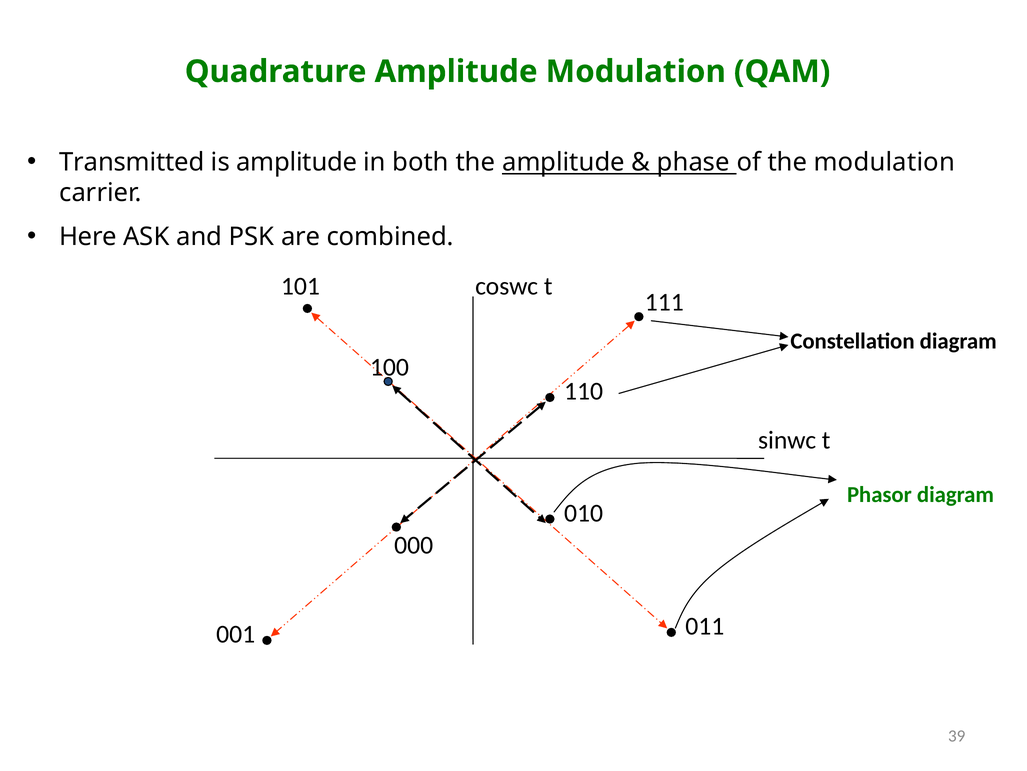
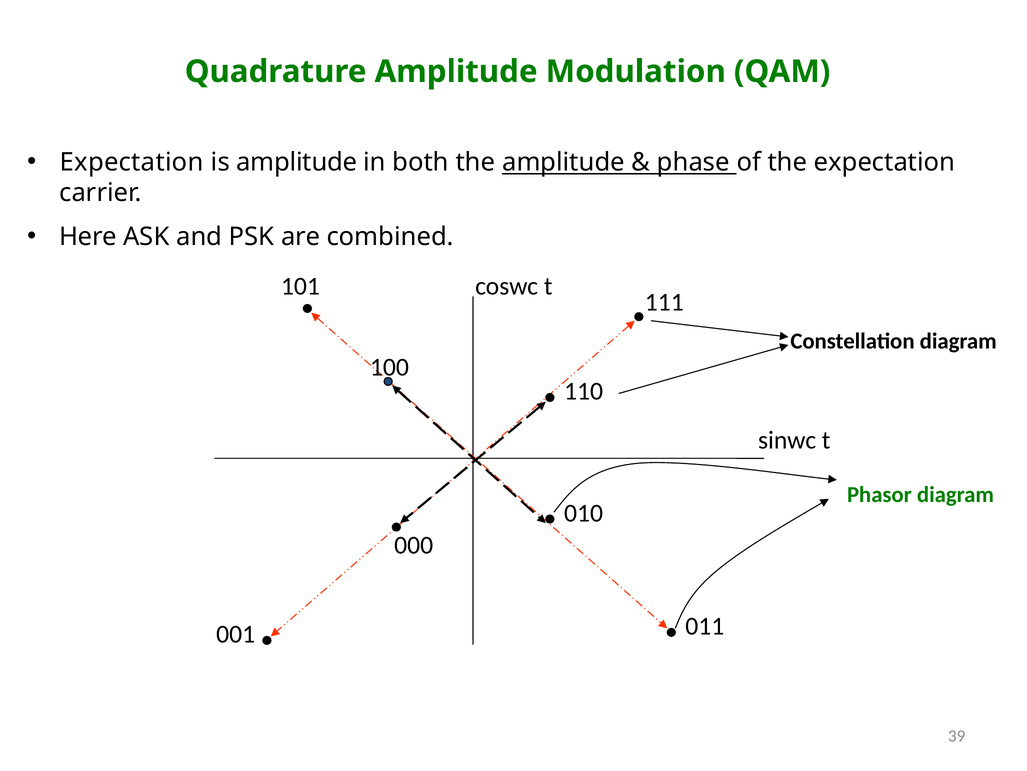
Transmitted: Transmitted -> Expectation (132, 162)
the modulation: modulation -> expectation (884, 162)
